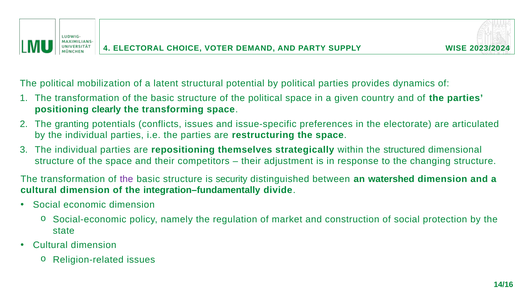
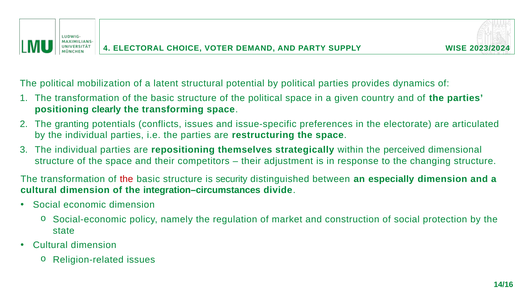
structured: structured -> perceived (404, 150)
the colour: purple -> red (126, 179)
watershed: watershed -> especially (391, 179)
integration–fundamentally: integration–fundamentally -> integration–circumstances (202, 190)
